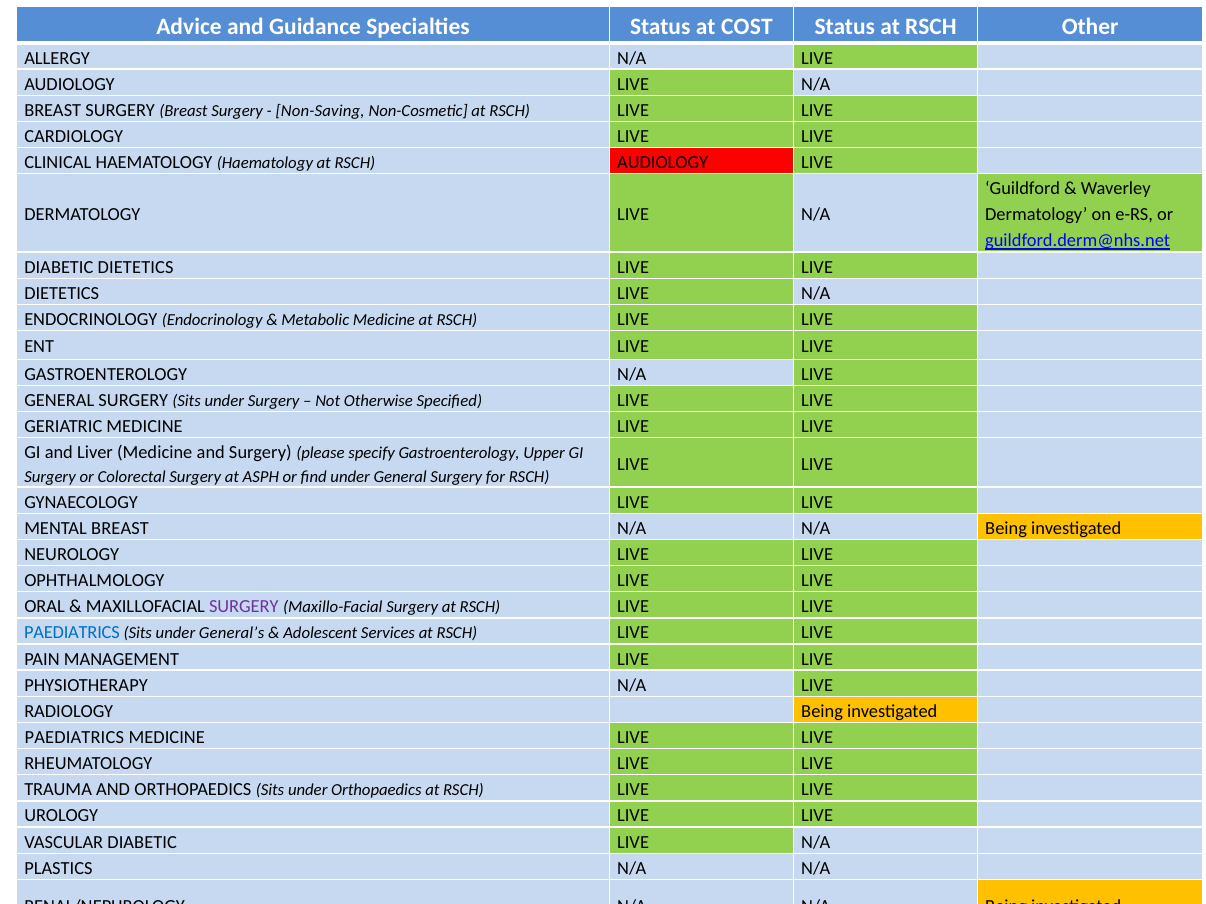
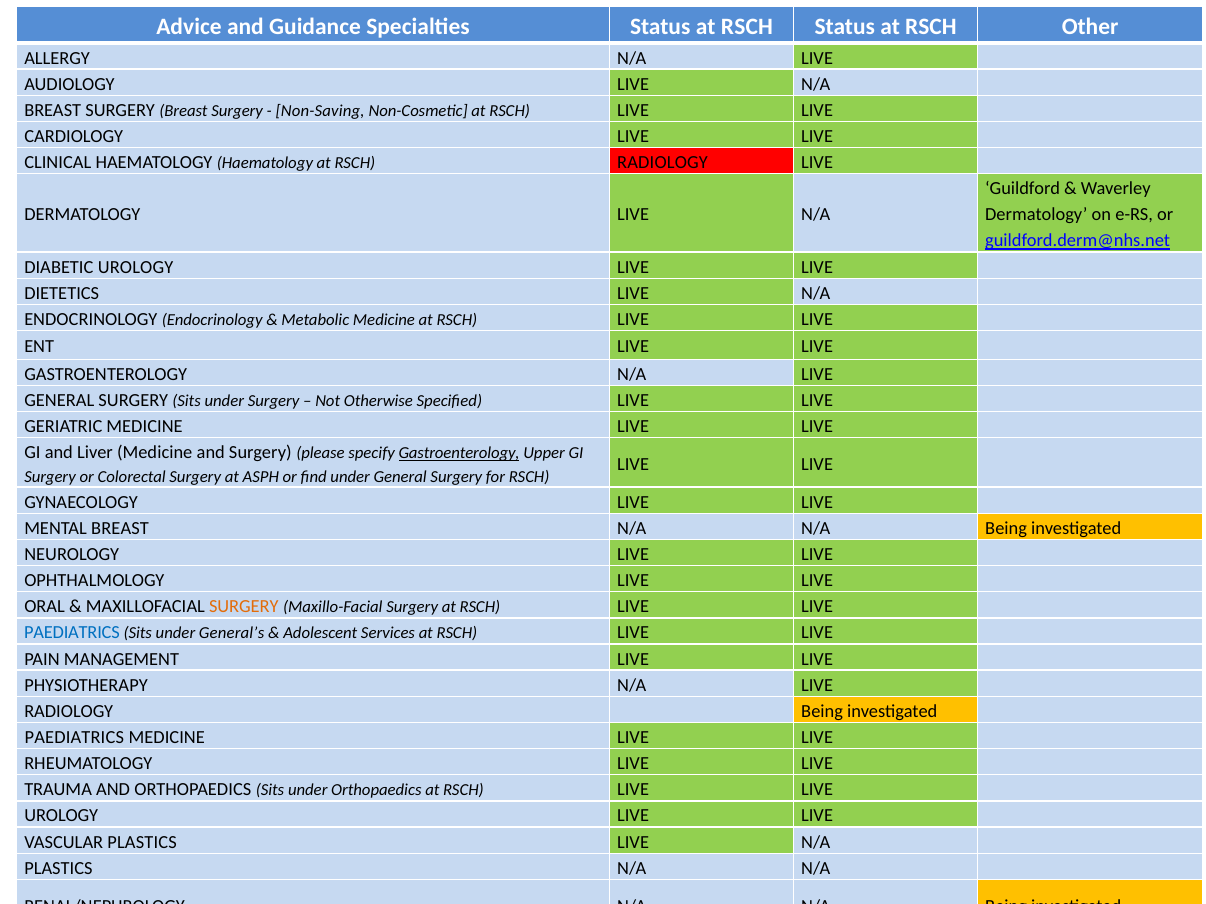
Specialties Status at COST: COST -> RSCH (747, 27)
RSCH AUDIOLOGY: AUDIOLOGY -> RADIOLOGY (663, 163)
DIABETIC DIETETICS: DIETETICS -> UROLOGY (136, 267)
Gastroenterology underline: none -> present (459, 453)
SURGERY colour: purple -> orange (244, 607)
VASCULAR DIABETIC: DIABETIC -> PLASTICS (142, 843)
